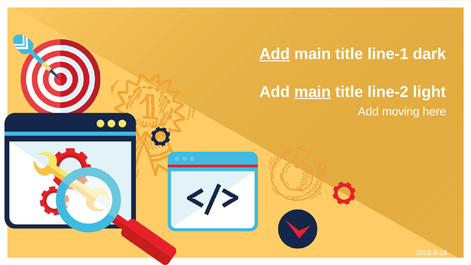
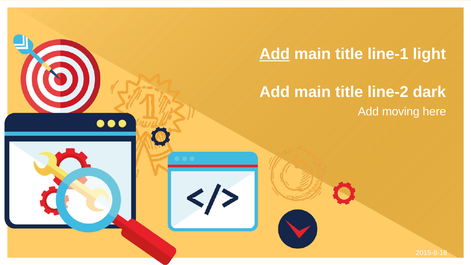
dark: dark -> light (429, 54)
main underline: present -> none (313, 92)
light: light -> dark (429, 92)
